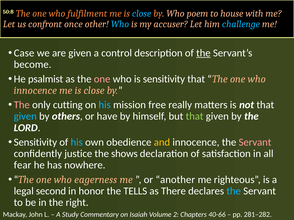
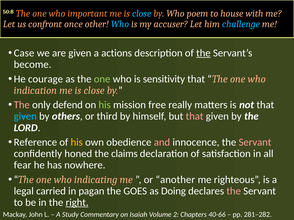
fulfilment: fulfilment -> important (87, 13)
control: control -> actions (117, 53)
psalmist: psalmist -> courage (46, 79)
one colour: pink -> light green (102, 79)
innocence: innocence -> indication (35, 91)
cutting: cutting -> defend (68, 105)
his colour: light blue -> light green (105, 105)
have: have -> third (107, 117)
that colour: light green -> pink (195, 117)
Sensitivity: Sensitivity -> Reference (35, 143)
his colour: light blue -> yellow (77, 143)
and colour: yellow -> pink (162, 143)
justice: justice -> honed (78, 154)
shows: shows -> claims (124, 154)
eagerness: eagerness -> indicating (96, 180)
second: second -> carried (51, 191)
honor: honor -> pagan (91, 191)
TELLS: TELLS -> GOES (135, 191)
There: There -> Doing (173, 191)
the colour: light blue -> pink (234, 191)
right underline: none -> present (77, 203)
